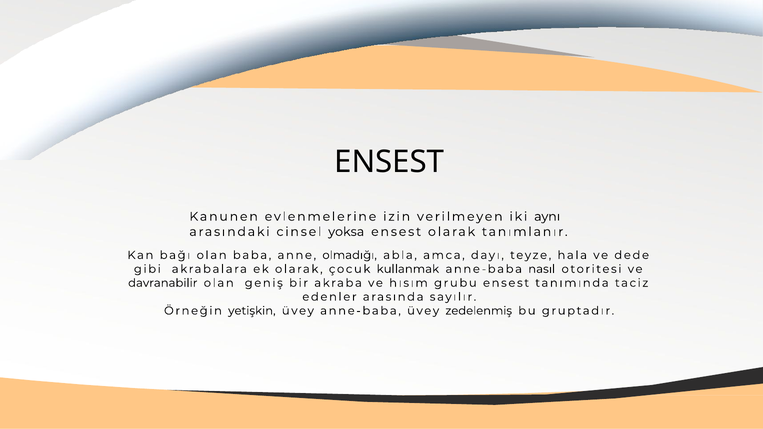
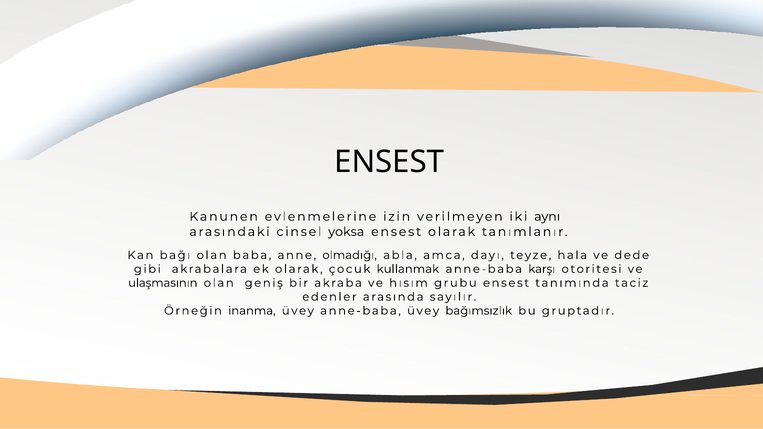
nasıl: nasıl -> karşı (542, 269)
davranabilir: davranabilir -> ulaşmasının (163, 283)
yetişkin: yetişkin -> inanma (252, 311)
zedelenmiş: zedelenmiş -> bağımsızlık (479, 311)
